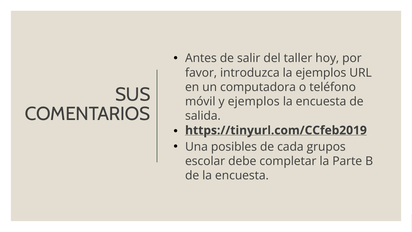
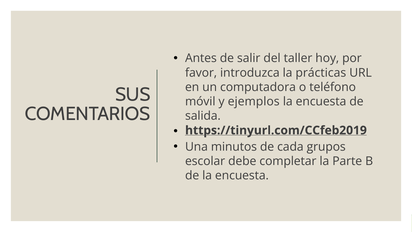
la ejemplos: ejemplos -> prácticas (321, 73)
posibles: posibles -> minutos (234, 147)
